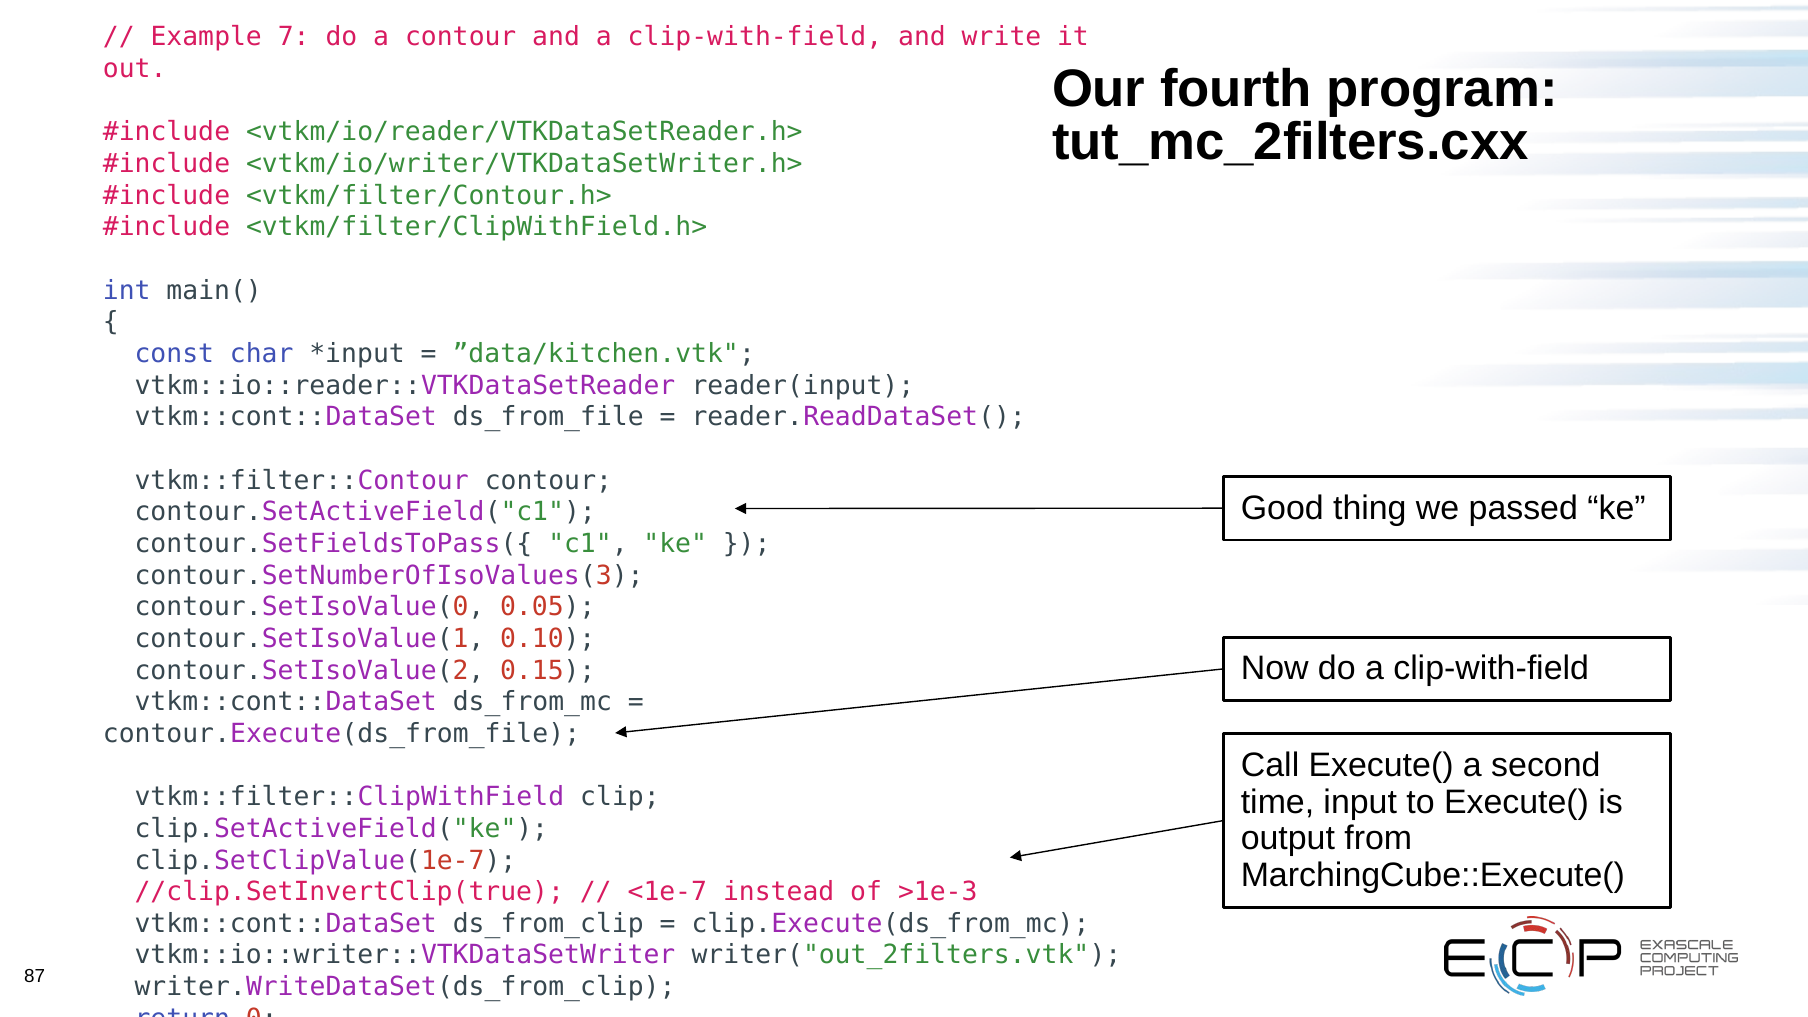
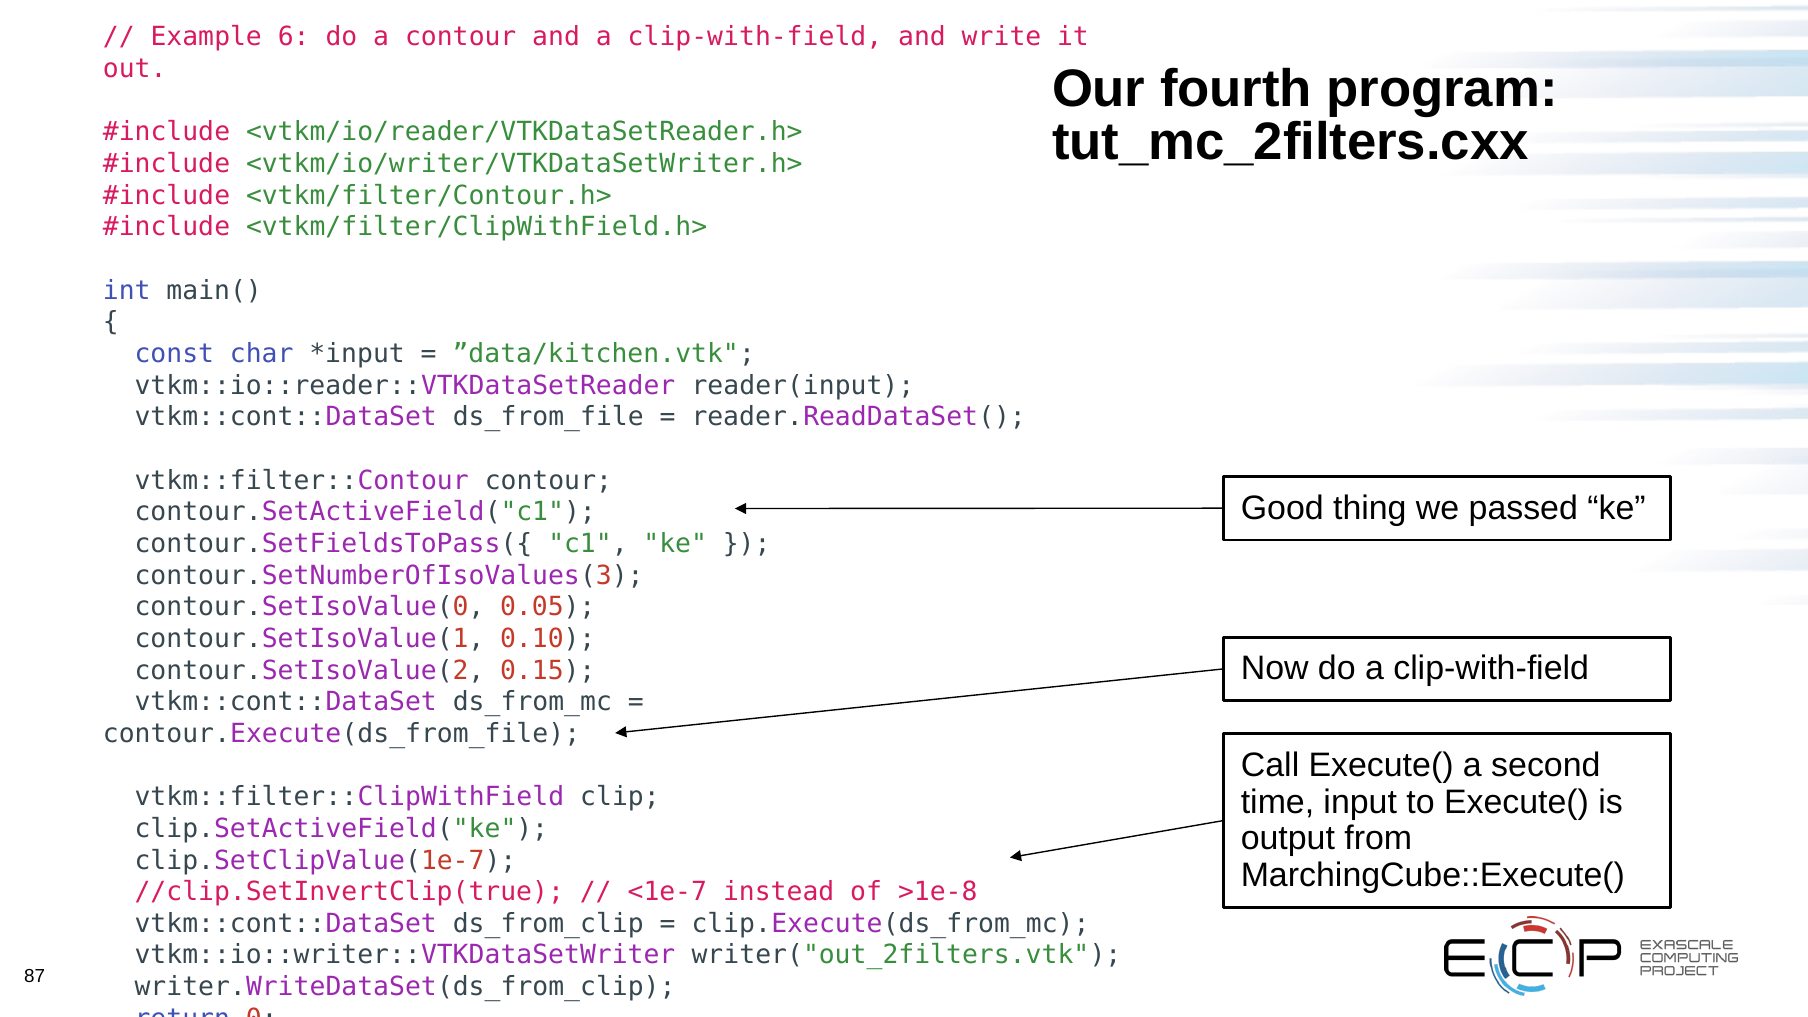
7: 7 -> 6 (294, 37)
>1e-3: >1e-3 -> >1e-8 (938, 892)
